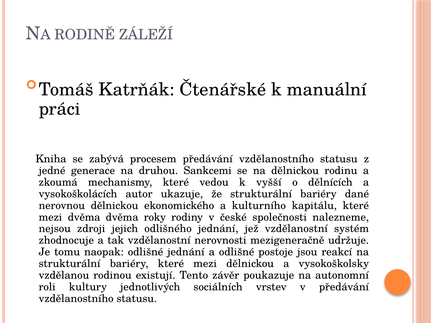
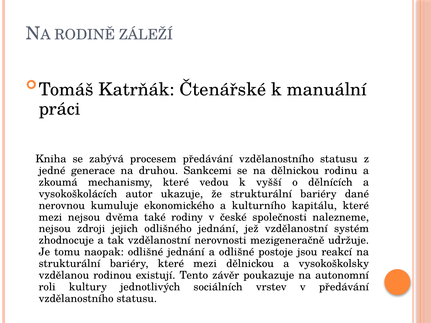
nerovnou dělnickou: dělnickou -> kumuluje (115, 206)
mezi dvěma: dvěma -> nejsou (84, 217)
roky: roky -> také (155, 217)
